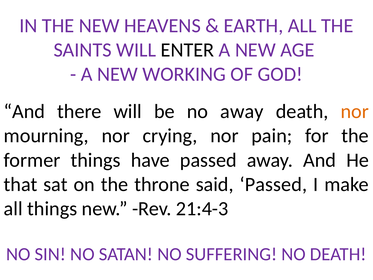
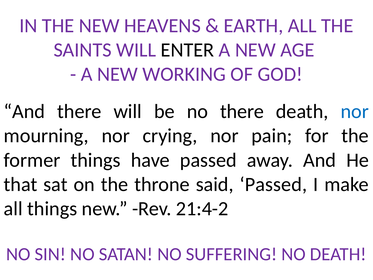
no away: away -> there (242, 111)
nor colour: orange -> blue (355, 111)
21:4-3: 21:4-3 -> 21:4-2 (202, 208)
